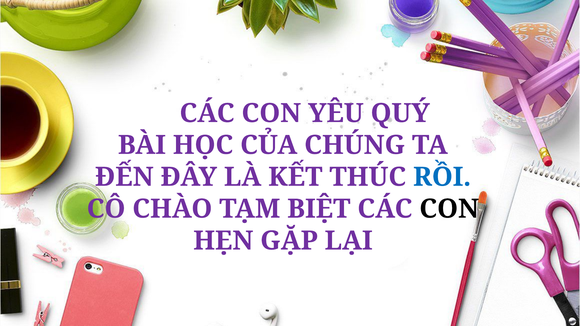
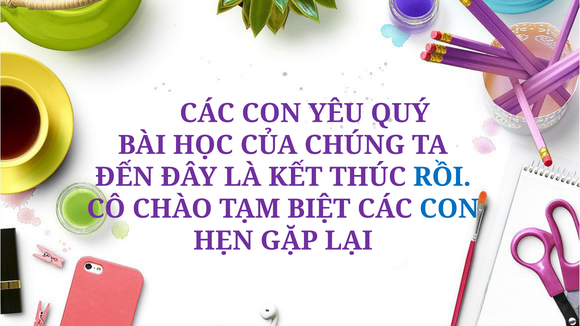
CON colour: black -> blue (449, 209)
